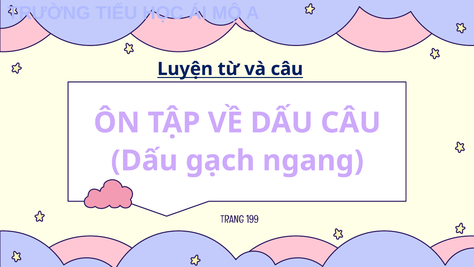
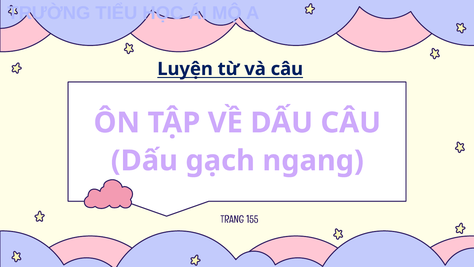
199: 199 -> 155 (252, 219)
